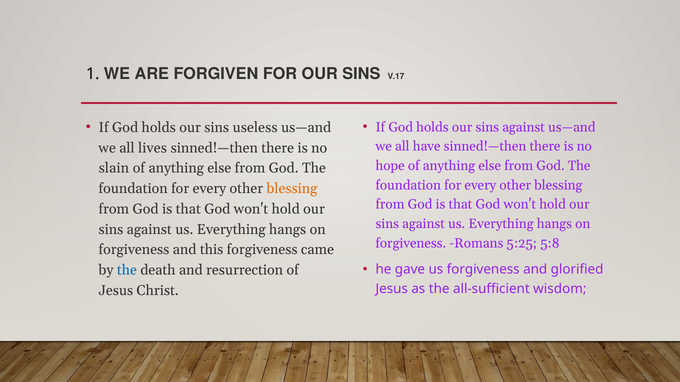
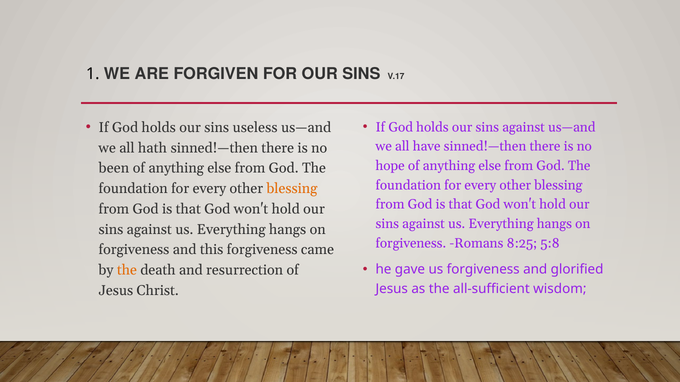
lives: lives -> hath (153, 148)
slain: slain -> been (114, 168)
5:25: 5:25 -> 8:25 (522, 243)
the colour: blue -> orange (127, 271)
